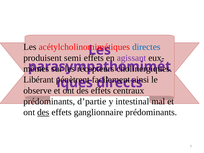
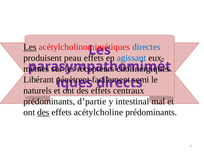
Les underline: none -> present (30, 47)
semi: semi -> peau (73, 58)
agissant colour: purple -> blue (132, 58)
ainsi: ainsi -> semi (141, 80)
observe: observe -> naturels (38, 91)
ganglionnaire: ganglionnaire -> acétylcholine (98, 112)
